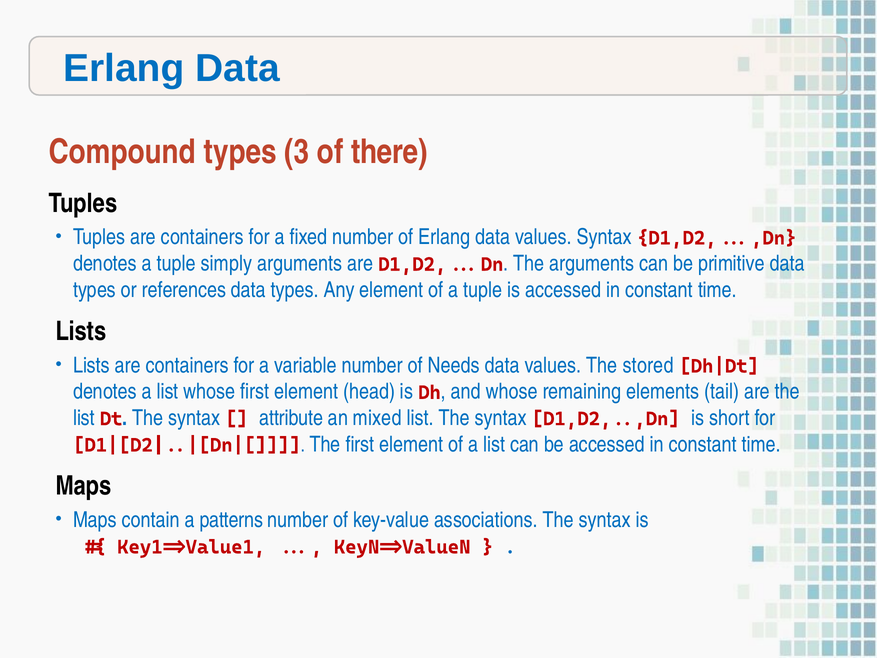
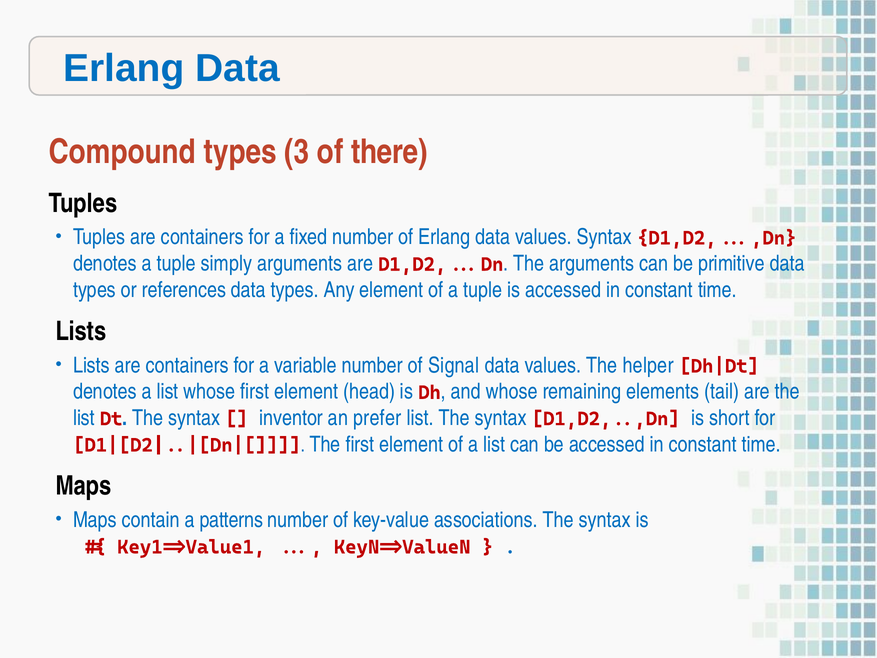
Needs: Needs -> Signal (454, 365)
stored: stored -> helper (648, 365)
attribute: attribute -> inventor (291, 418)
mixed: mixed -> prefer (377, 418)
